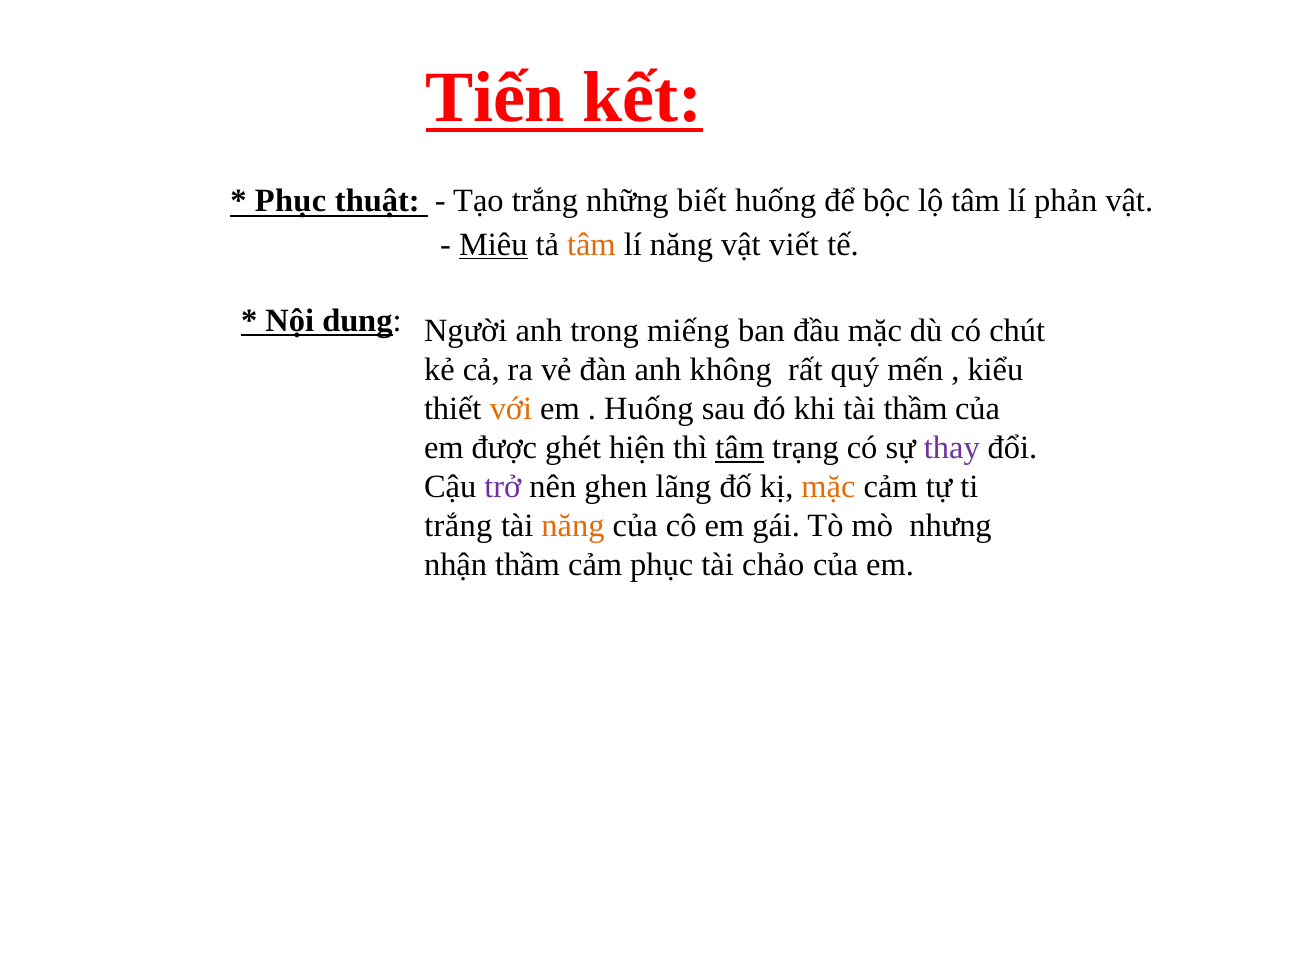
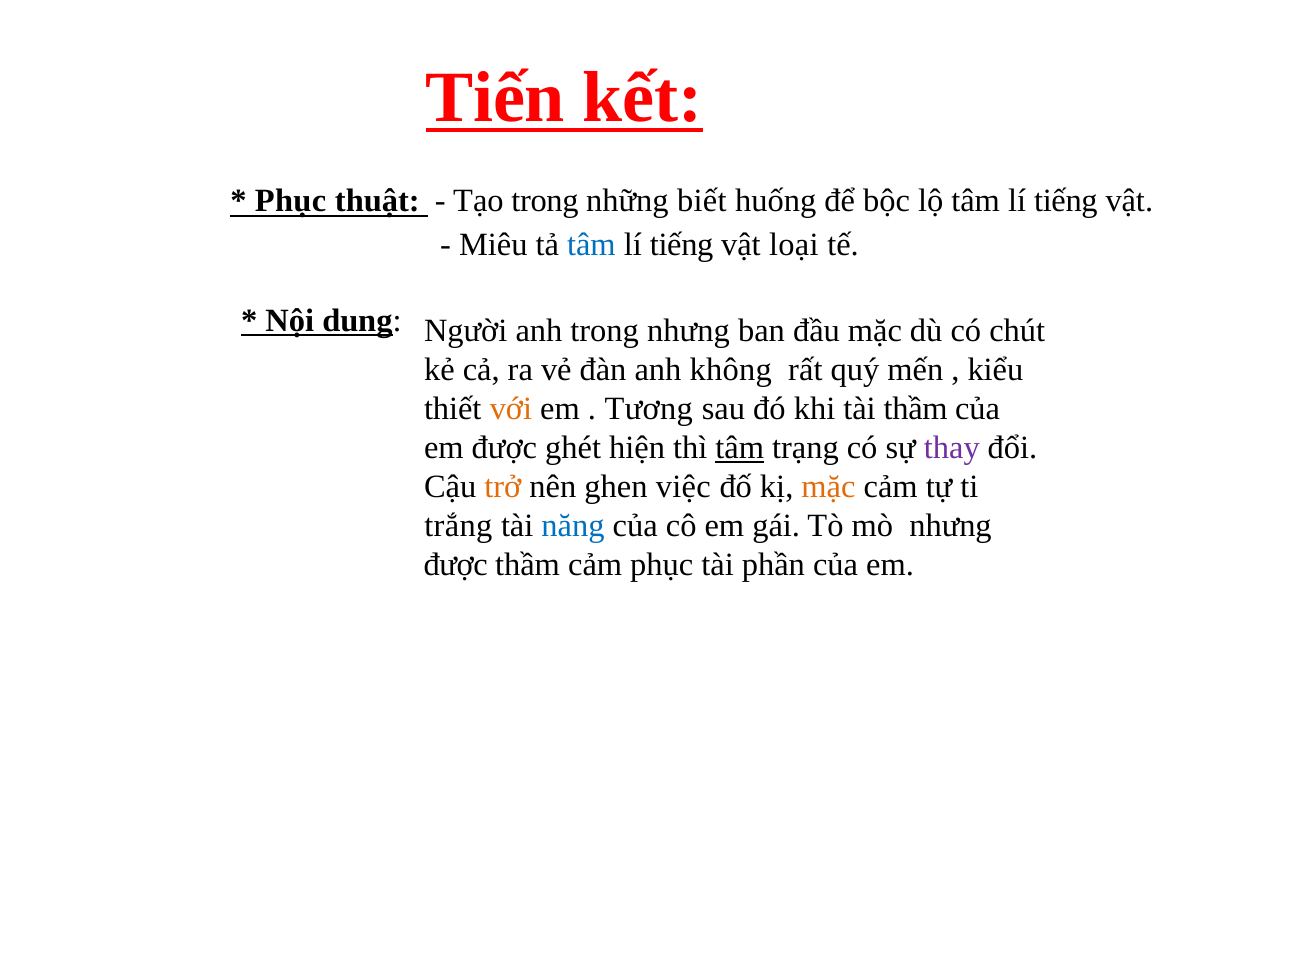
Tạo trắng: trắng -> trong (545, 201)
lộ tâm lí phản: phản -> tiếng (1066, 201)
Miêu underline: present -> none (493, 245)
tâm colour: orange -> blue (591, 245)
năng: năng -> tiếng (682, 245)
viết: viết -> loại (794, 245)
trong miếng: miếng -> nhưng (688, 331)
Huống: Huống -> Tương (649, 409)
trở colour: purple -> orange (503, 487)
lãng: lãng -> việc (683, 487)
năng colour: orange -> blue (573, 526)
nhận: nhận -> được (456, 565)
chảo: chảo -> phần (773, 565)
